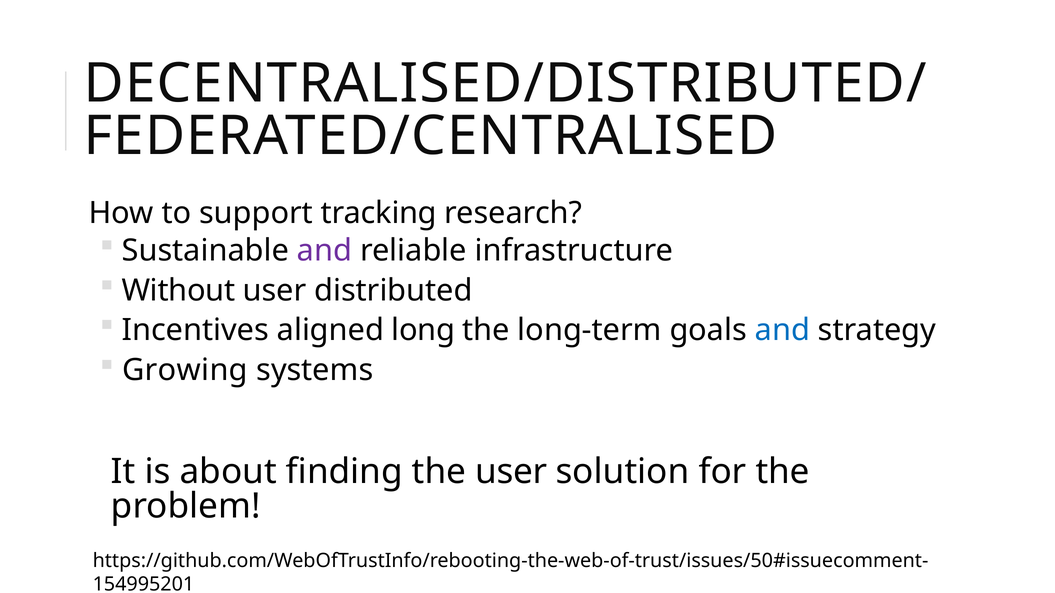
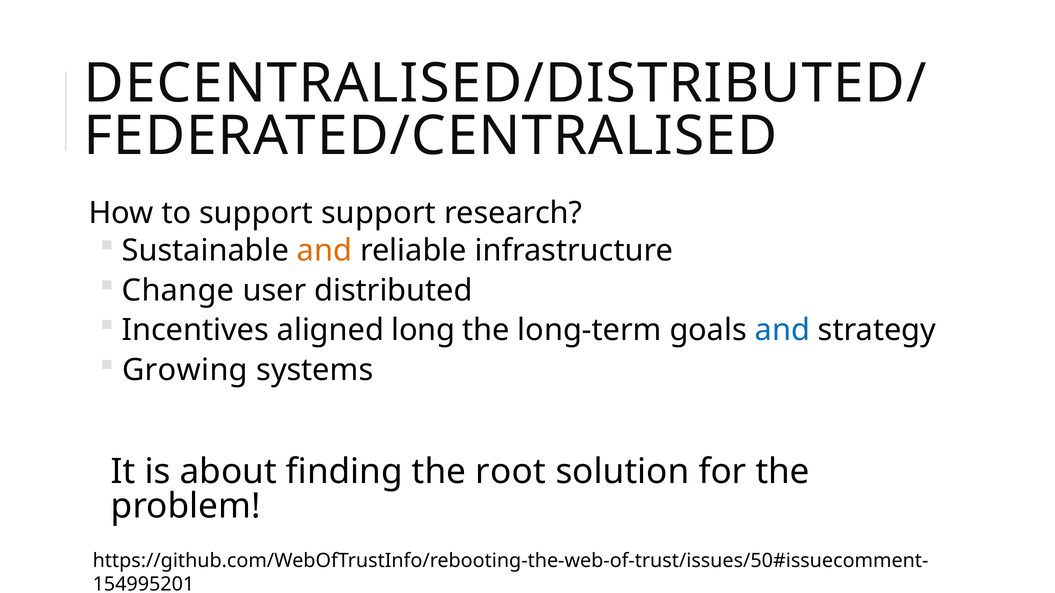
support tracking: tracking -> support (379, 213)
and colour: purple -> orange (325, 251)
Without: Without -> Change (178, 291)
the user: user -> root (511, 472)
